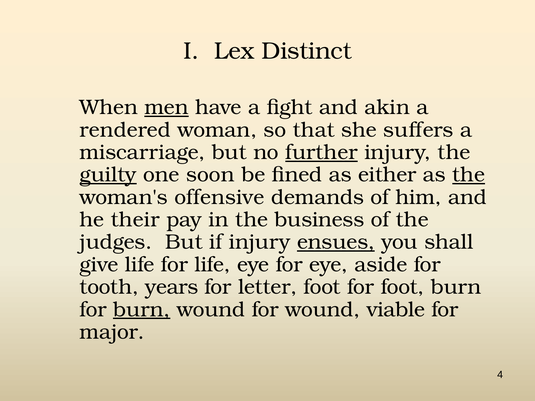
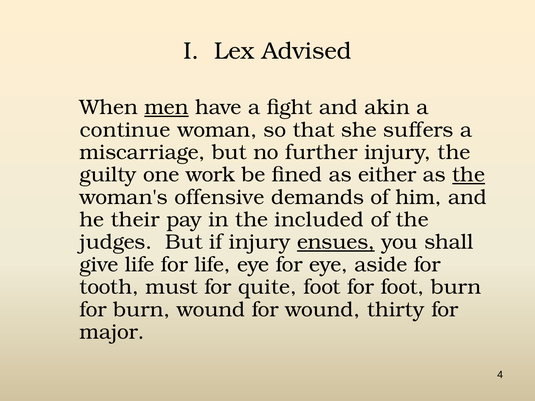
Distinct: Distinct -> Advised (307, 51)
rendered: rendered -> continue (125, 130)
further underline: present -> none (321, 152)
guilty underline: present -> none (108, 175)
soon: soon -> work (211, 175)
business: business -> included (319, 220)
years: years -> must (172, 287)
letter: letter -> quite (267, 287)
burn underline: present -> none (142, 310)
viable: viable -> thirty (396, 310)
